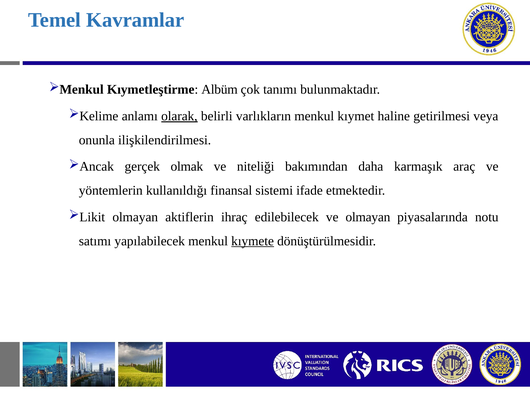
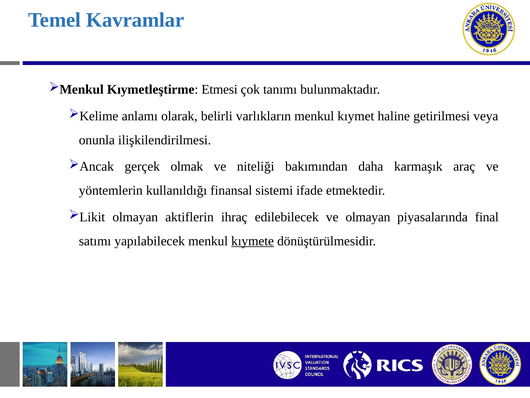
Albüm: Albüm -> Etmesi (220, 89)
olarak underline: present -> none (179, 116)
notu: notu -> final (487, 217)
